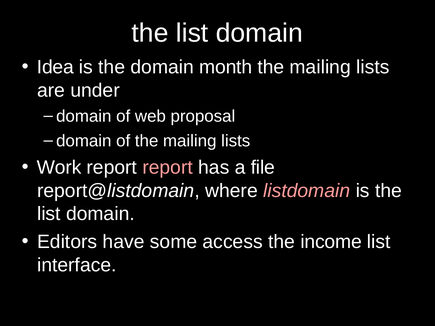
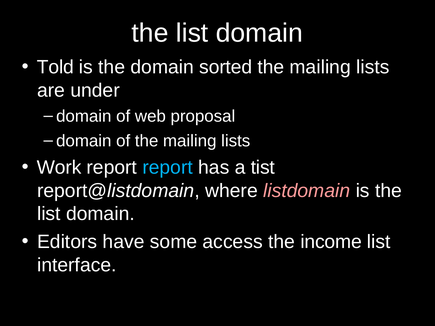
Idea: Idea -> Told (55, 67)
month: month -> sorted (226, 67)
report colour: pink -> light blue (168, 168)
file: file -> tist (263, 168)
